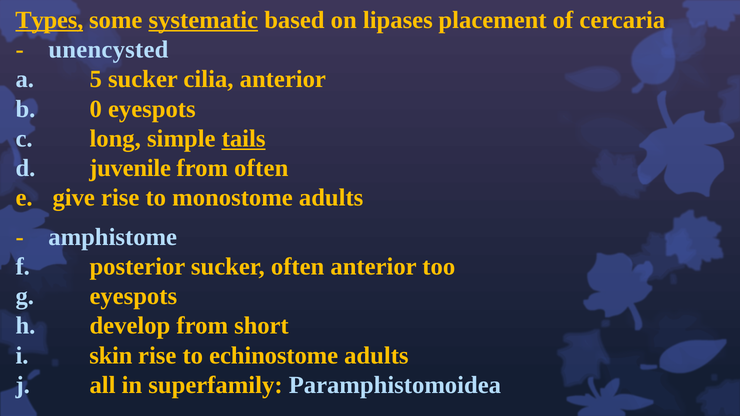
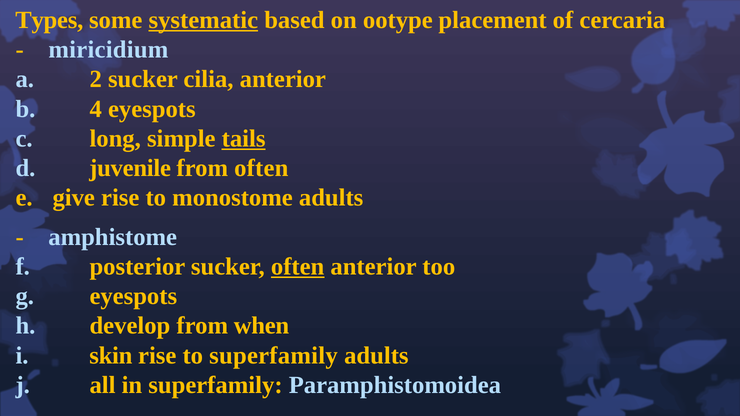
Types underline: present -> none (49, 20)
lipases: lipases -> ootype (398, 20)
unencysted: unencysted -> miricidium (108, 50)
5: 5 -> 2 (96, 79)
0: 0 -> 4 (96, 109)
often underline: none -> present (298, 267)
short: short -> when (261, 326)
to echinostome: echinostome -> superfamily (273, 356)
